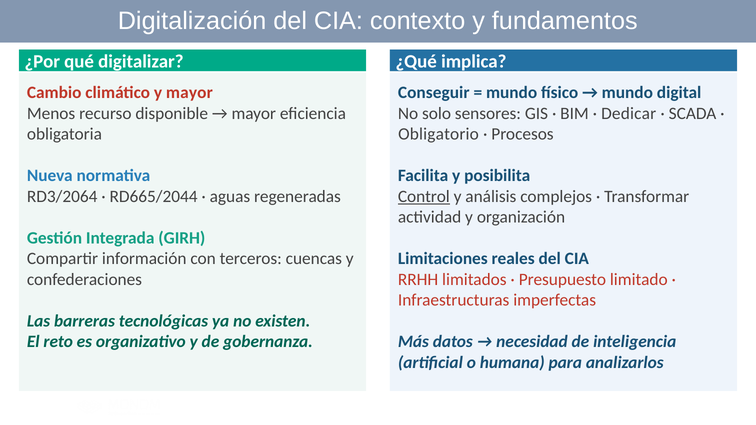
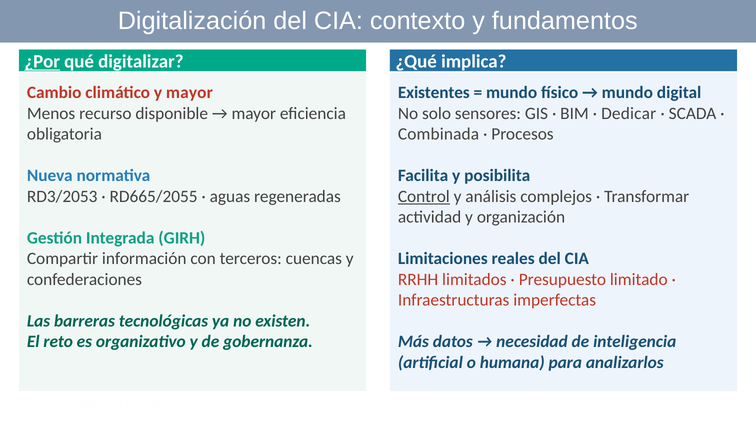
¿Por underline: none -> present (42, 62)
Conseguir: Conseguir -> Existentes (434, 93)
Obligatorio: Obligatorio -> Combinada (439, 134)
RD3/2064: RD3/2064 -> RD3/2053 (62, 197)
RD665/2044: RD665/2044 -> RD665/2055 (154, 197)
